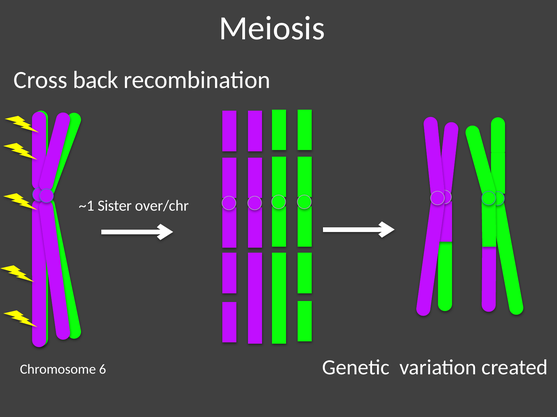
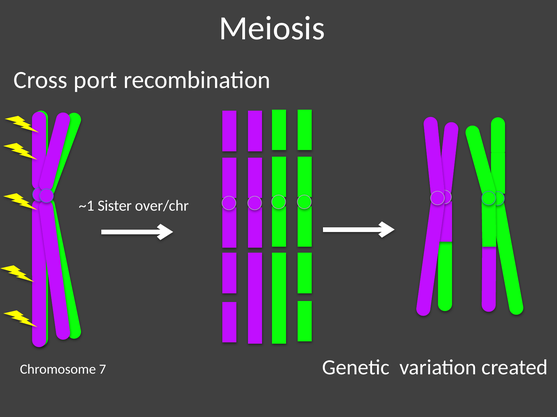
back: back -> port (95, 80)
6: 6 -> 7 (103, 370)
